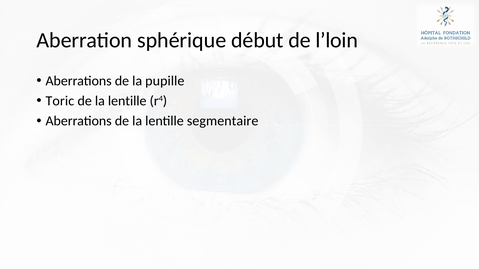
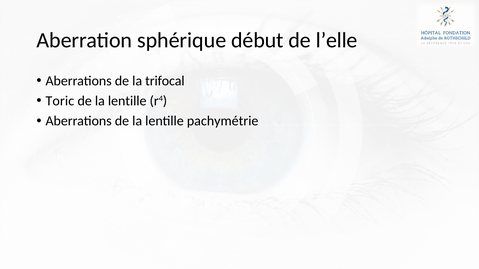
l’loin: l’loin -> l’elle (337, 40)
pupille: pupille -> trifocal (165, 81)
segmentaire: segmentaire -> pachymétrie (223, 121)
